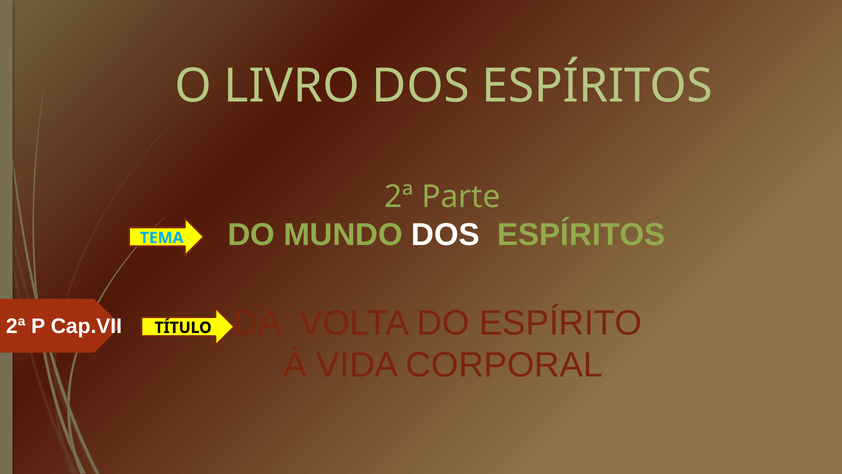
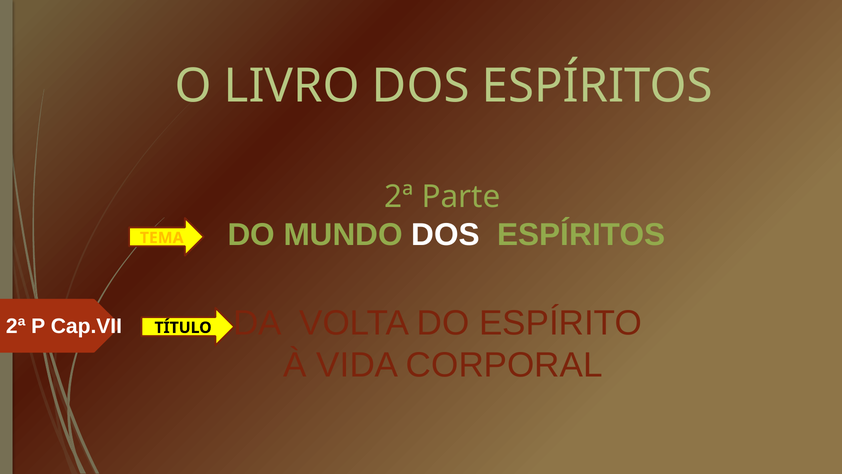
TEMA colour: light blue -> yellow (162, 238)
